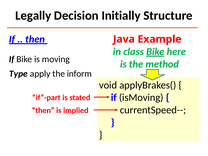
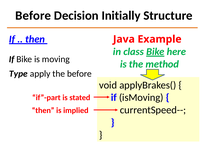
Legally: Legally -> Before (33, 16)
the inform: inform -> before (79, 74)
